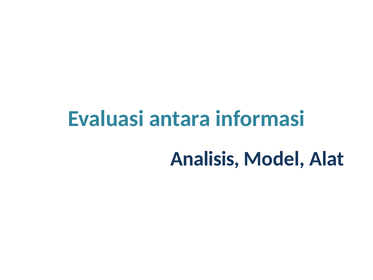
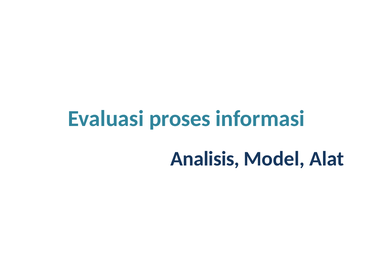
antara: antara -> proses (180, 118)
